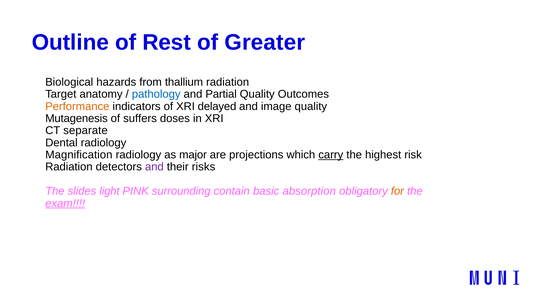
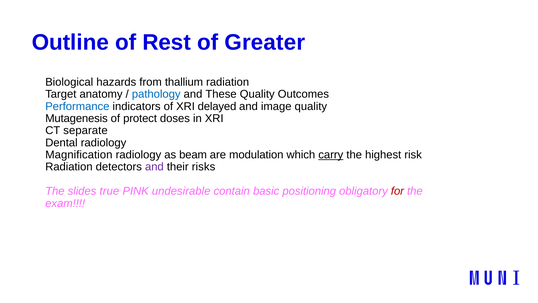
Partial: Partial -> These (221, 94)
Performance colour: orange -> blue (77, 106)
suffers: suffers -> protect (140, 118)
major: major -> beam (193, 155)
projections: projections -> modulation (256, 155)
light: light -> true (109, 191)
surrounding: surrounding -> undesirable (181, 191)
absorption: absorption -> positioning (309, 191)
for colour: orange -> red (397, 191)
exam underline: present -> none (65, 203)
